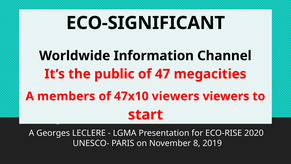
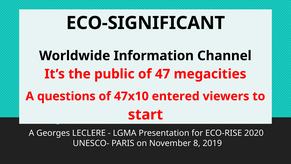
members: members -> questions (66, 96)
47x10 viewers: viewers -> entered (176, 96)
